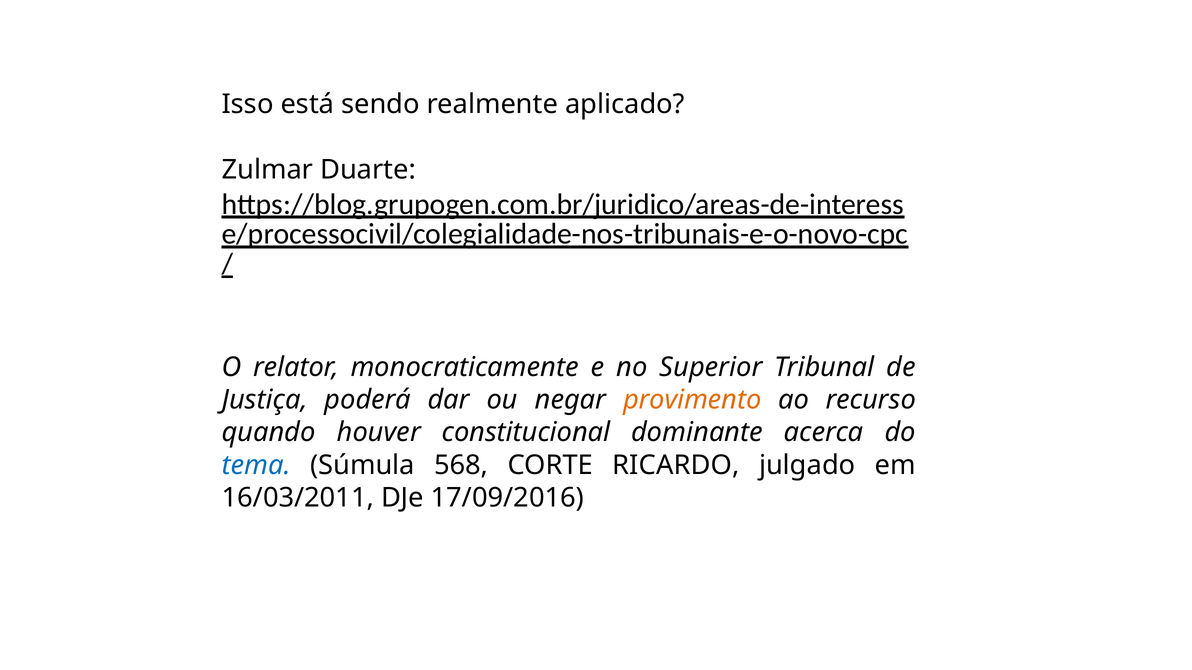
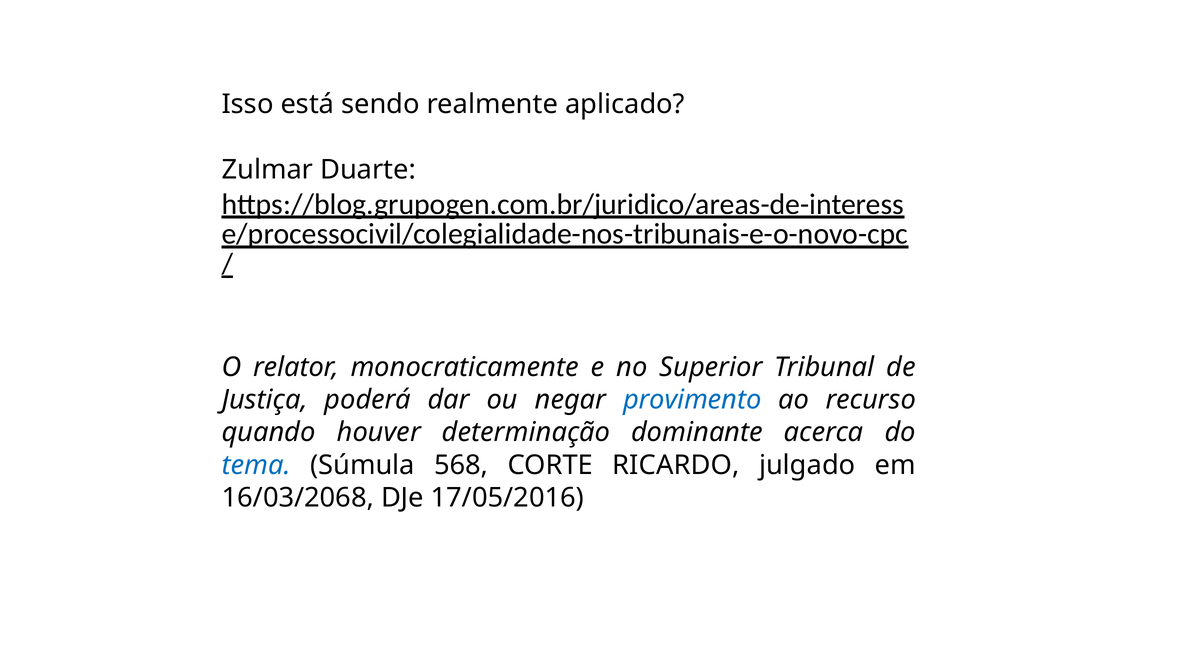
provimento colour: orange -> blue (692, 400)
constitucional: constitucional -> determinação (526, 433)
16/03/2011: 16/03/2011 -> 16/03/2068 (298, 498)
17/09/2016: 17/09/2016 -> 17/05/2016 (507, 498)
